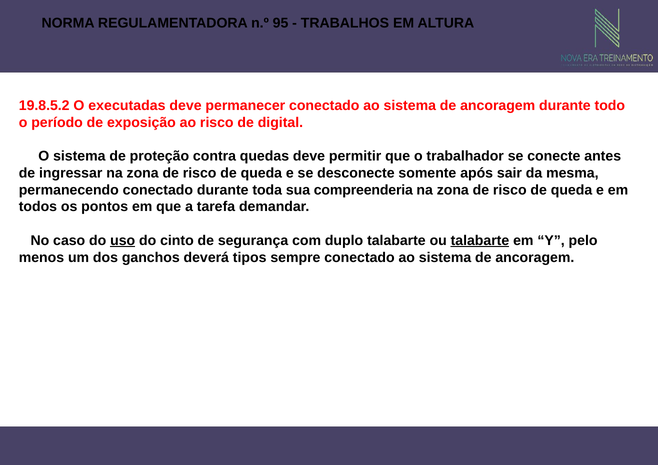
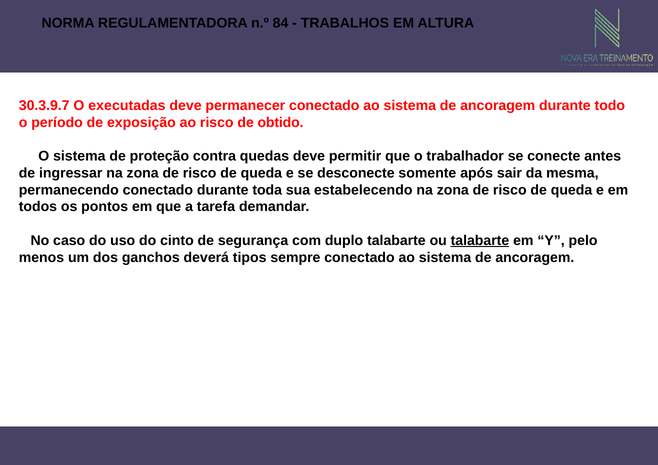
95: 95 -> 84 (280, 23)
19.8.5.2: 19.8.5.2 -> 30.3.9.7 (44, 106)
digital: digital -> obtido (281, 123)
compreenderia: compreenderia -> estabelecendo (363, 190)
uso underline: present -> none (123, 241)
